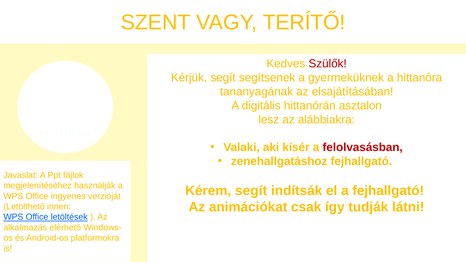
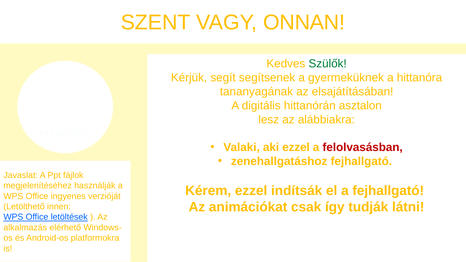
TERÍTŐ: TERÍTŐ -> ONNAN (304, 23)
Szülők colour: red -> green (328, 64)
aki kísér: kísér -> ezzel (296, 148)
Kérem segít: segít -> ezzel (251, 191)
